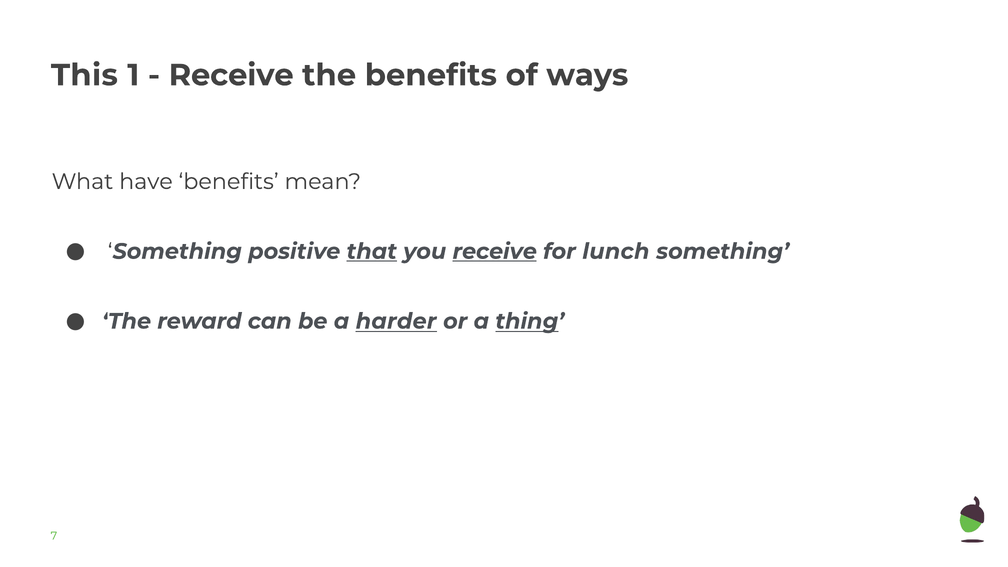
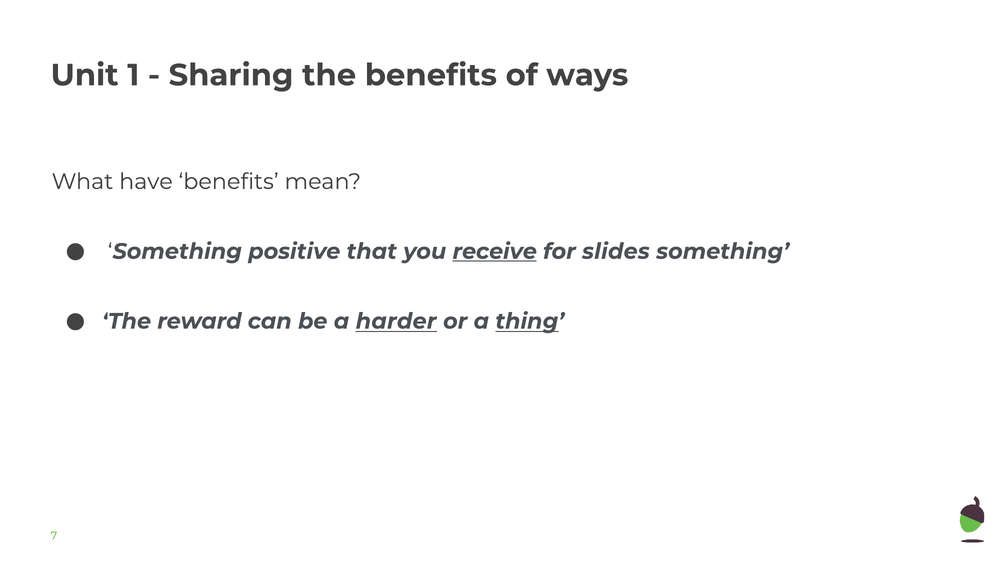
This: This -> Unit (85, 75)
Receive: Receive -> Sharing (231, 75)
that underline: present -> none (372, 251)
lunch: lunch -> slides (616, 251)
